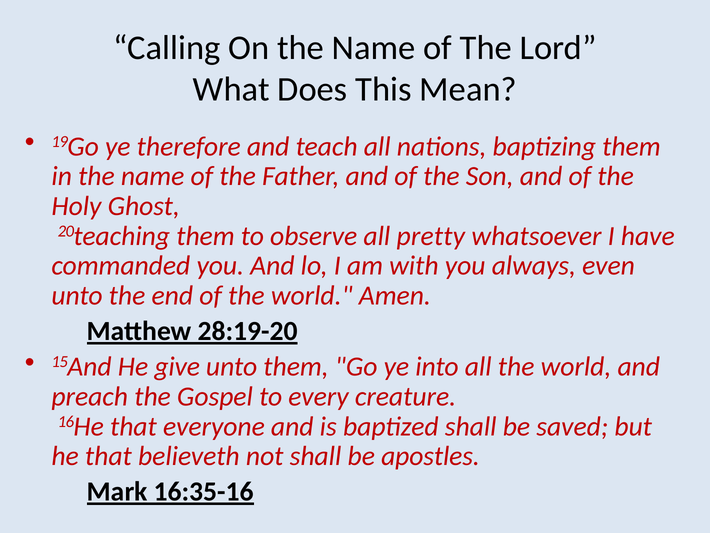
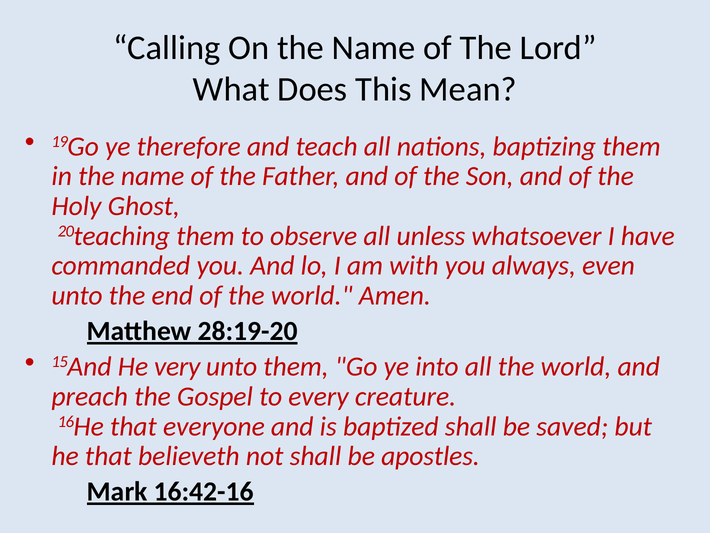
pretty: pretty -> unless (431, 236)
give: give -> very (177, 366)
16:35-16: 16:35-16 -> 16:42-16 (204, 491)
